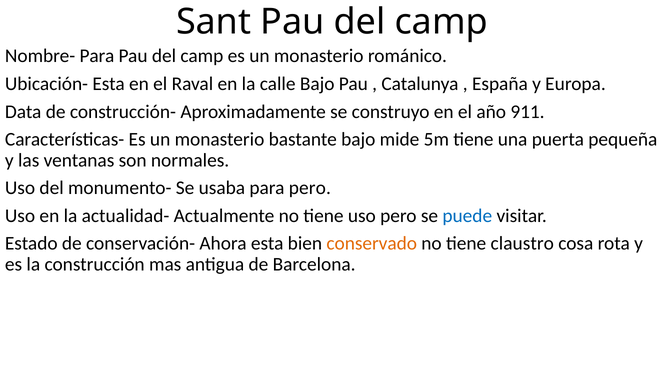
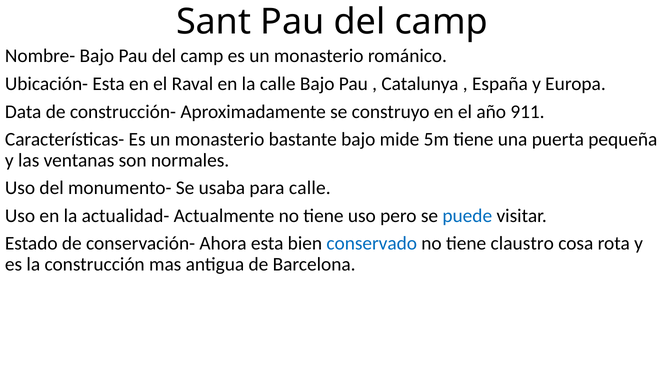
Nombre- Para: Para -> Bajo (97, 56)
para pero: pero -> calle (310, 188)
conservado colour: orange -> blue (372, 244)
